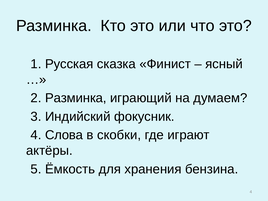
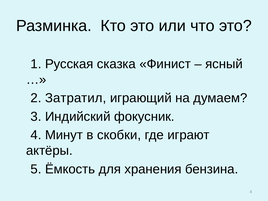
2 Разминка: Разминка -> Затратил (76, 98)
Слова: Слова -> Минут (64, 135)
